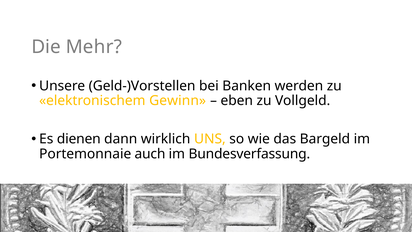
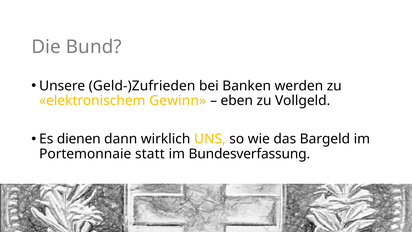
Mehr: Mehr -> Bund (94, 47)
Geld-)Vorstellen: Geld-)Vorstellen -> Geld-)Zufrieden (142, 86)
auch: auch -> statt (150, 154)
